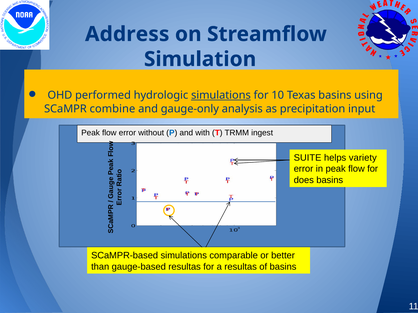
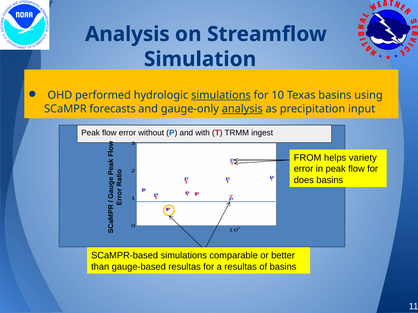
Address: Address -> Analysis (127, 34)
combine: combine -> forecasts (113, 109)
analysis underline: none -> present (242, 109)
SUITE: SUITE -> FROM (308, 158)
